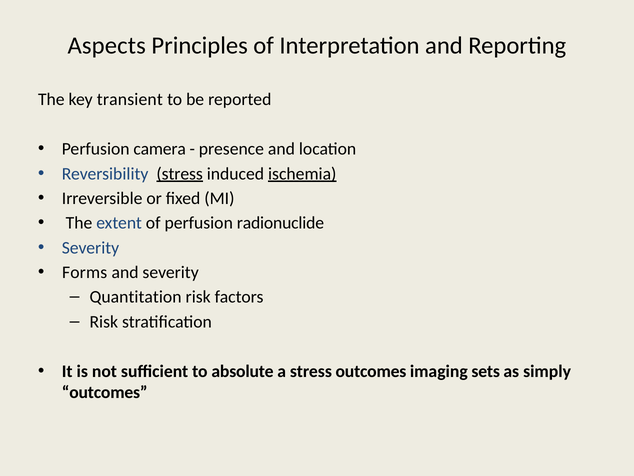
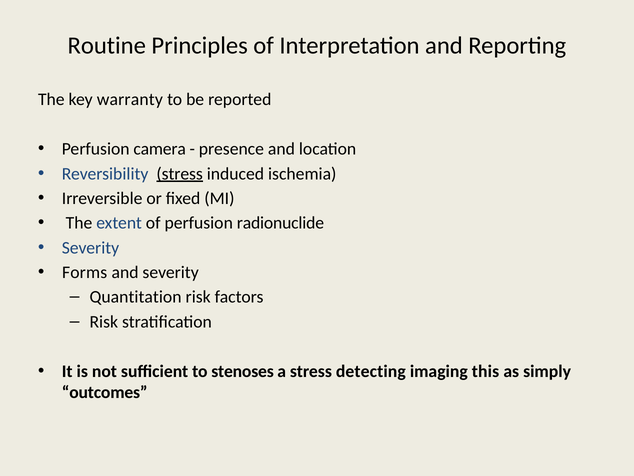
Aspects: Aspects -> Routine (107, 46)
transient: transient -> warranty (130, 100)
ischemia underline: present -> none (302, 174)
absolute: absolute -> stenoses (243, 371)
stress outcomes: outcomes -> detecting (371, 371)
sets: sets -> this (486, 371)
